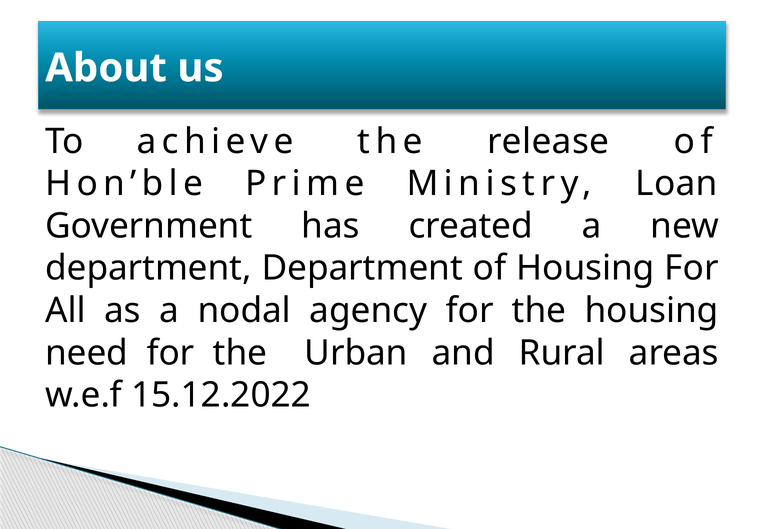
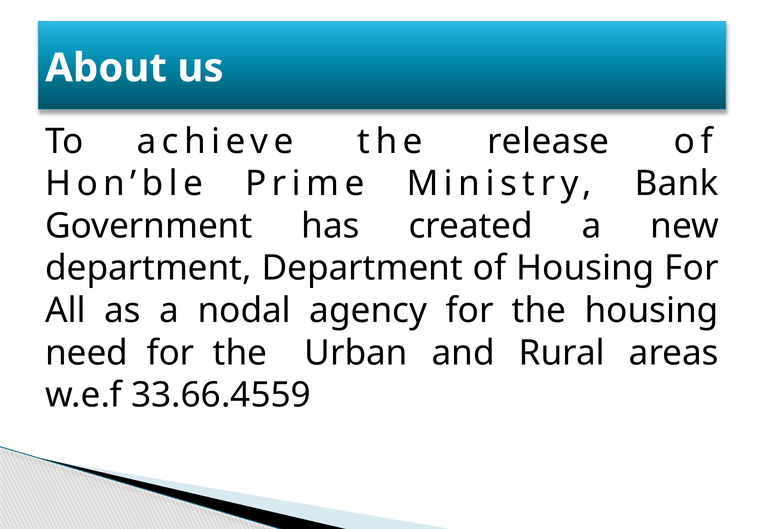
Loan: Loan -> Bank (677, 184)
15.12.2022: 15.12.2022 -> 33.66.4559 (221, 395)
